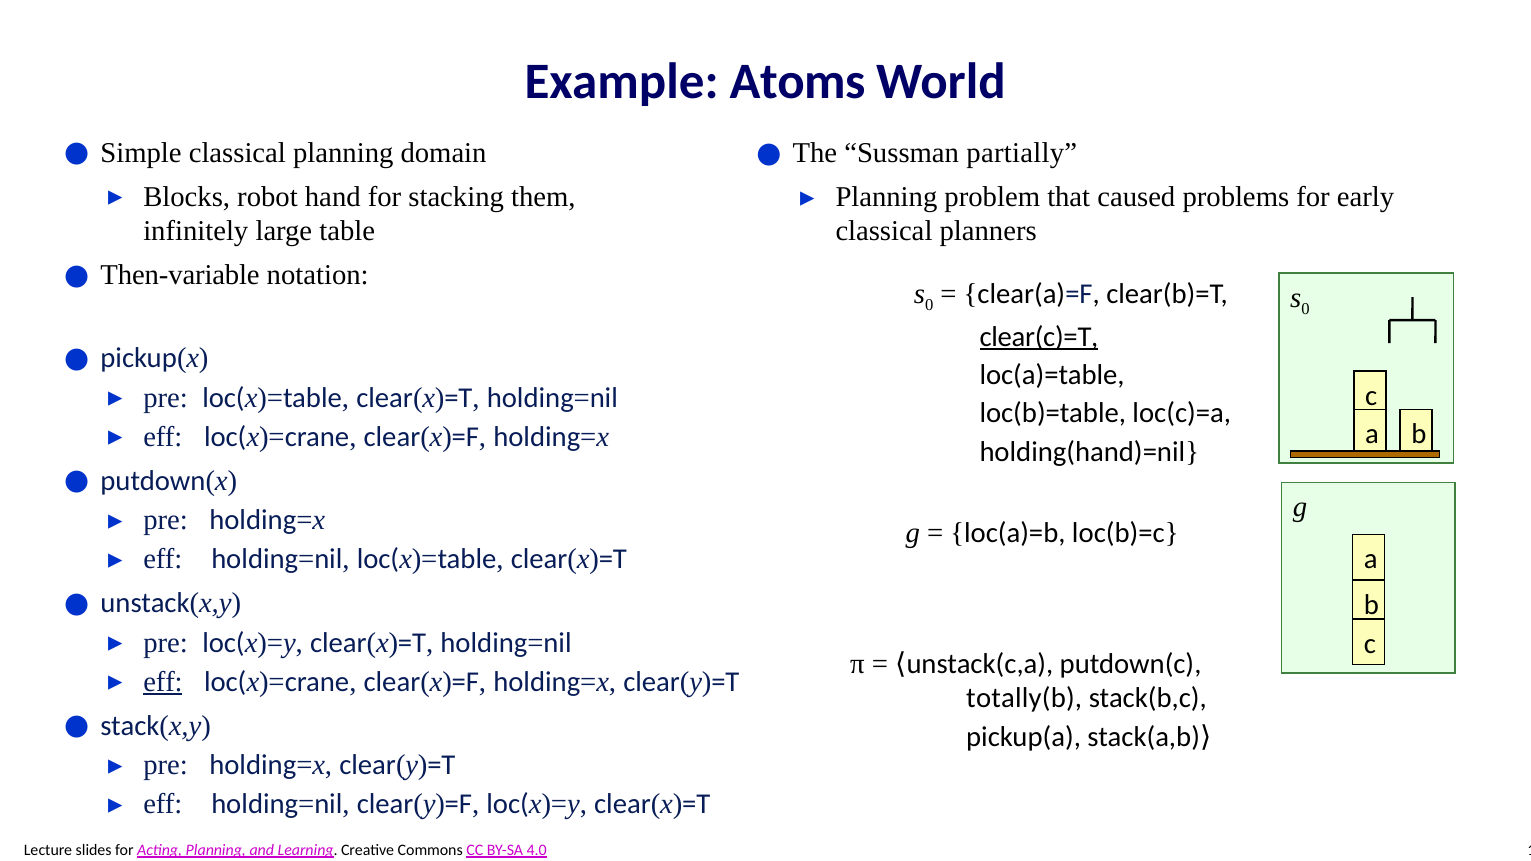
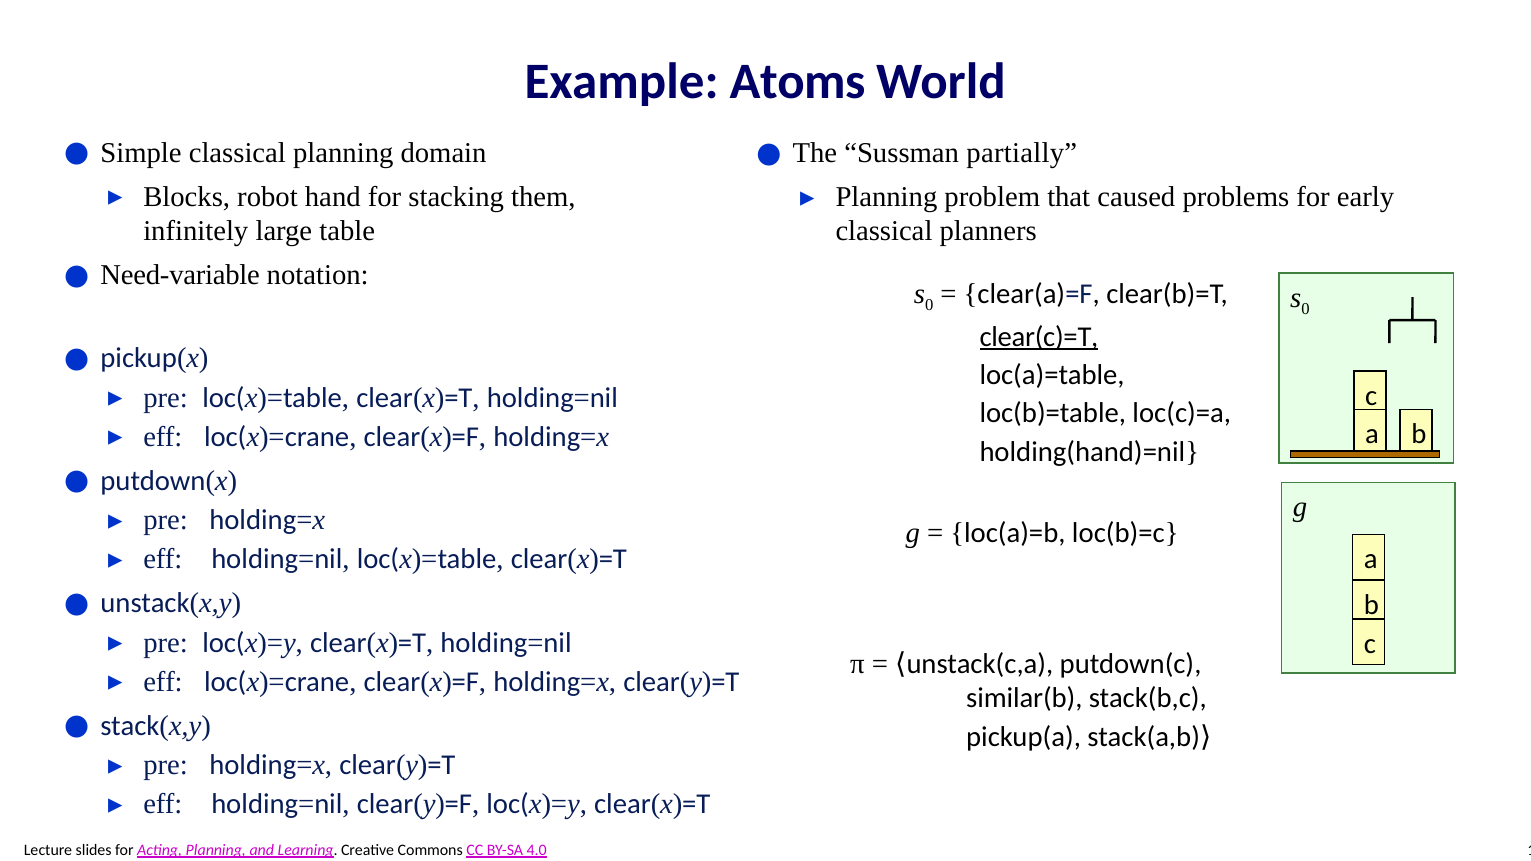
Then-variable: Then-variable -> Need-variable (180, 275)
eff underline: present -> none (163, 682)
totally(b: totally(b -> similar(b (1024, 698)
